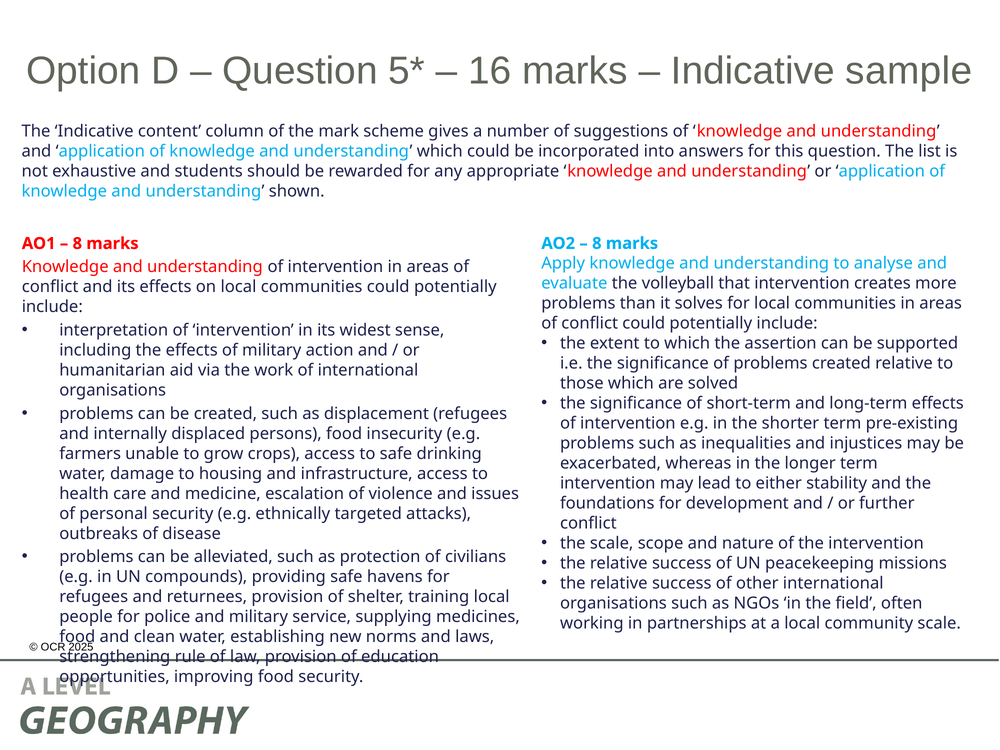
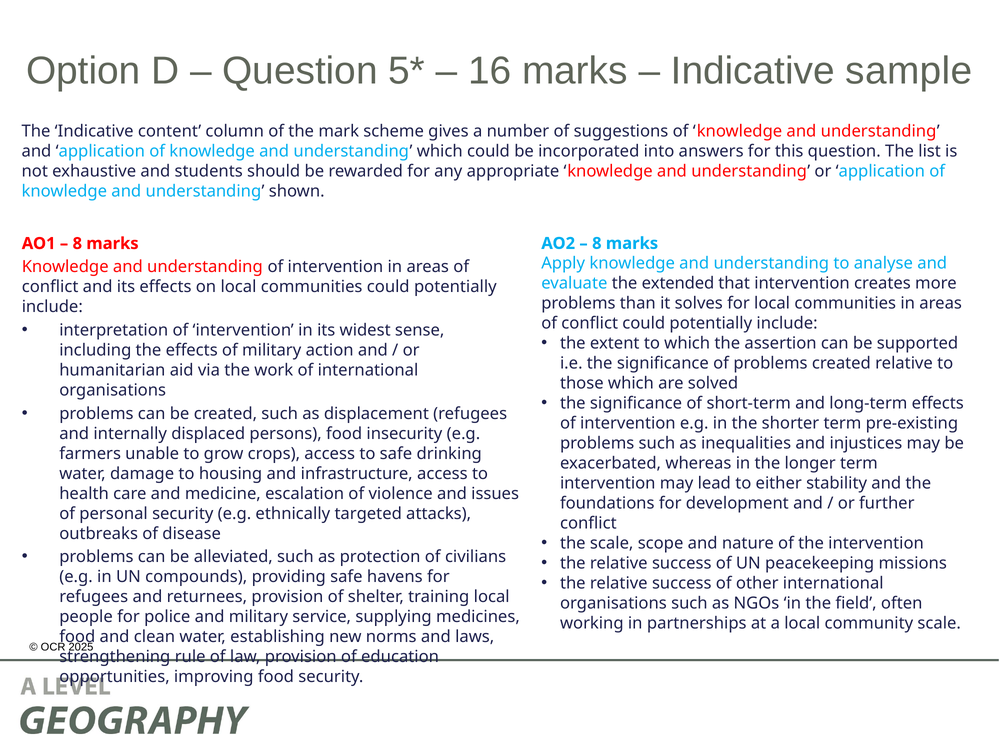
volleyball: volleyball -> extended (678, 283)
